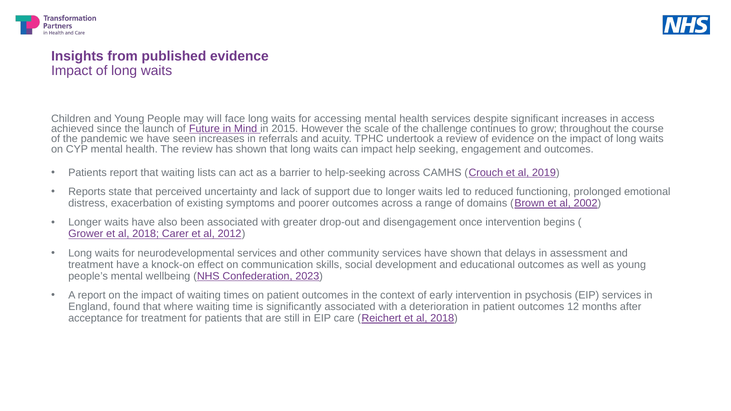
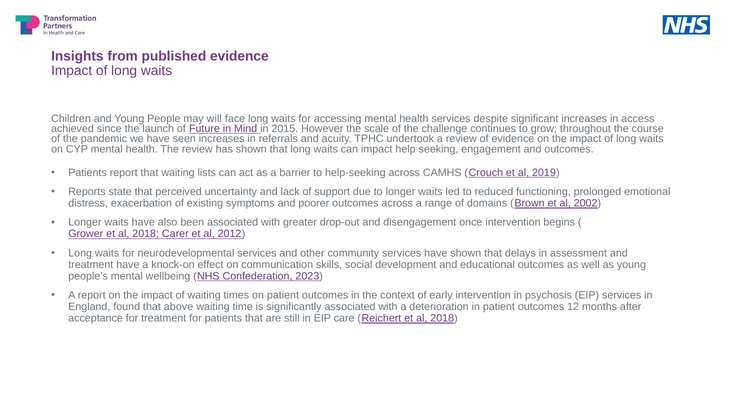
where: where -> above (179, 307)
